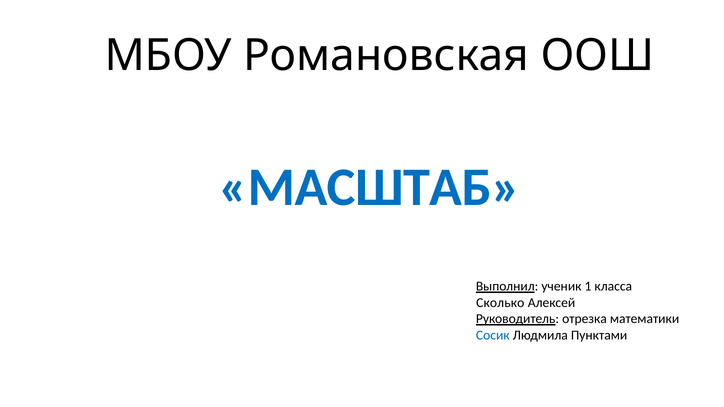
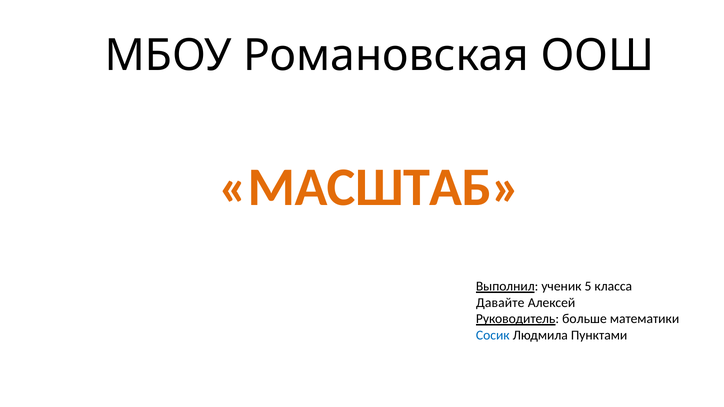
МАСШТАБ colour: blue -> orange (370, 188)
1: 1 -> 5 (588, 286)
Сколько: Сколько -> Давайте (500, 303)
отрезка: отрезка -> больше (584, 319)
